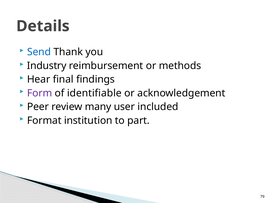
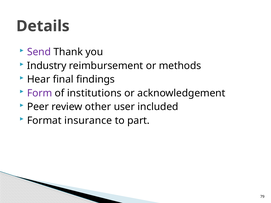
Send colour: blue -> purple (39, 52)
identifiable: identifiable -> institutions (94, 93)
many: many -> other (98, 107)
institution: institution -> insurance (88, 121)
